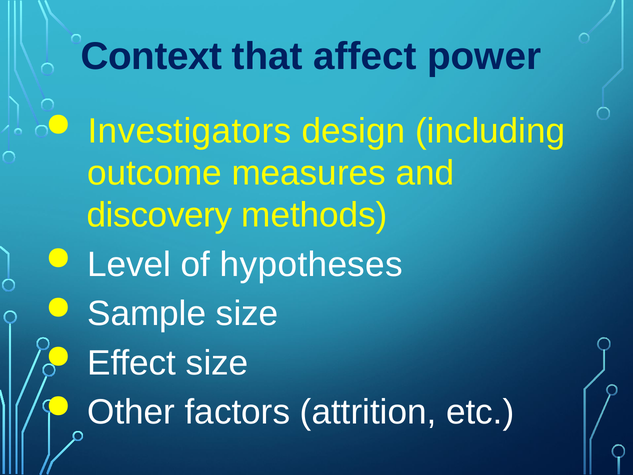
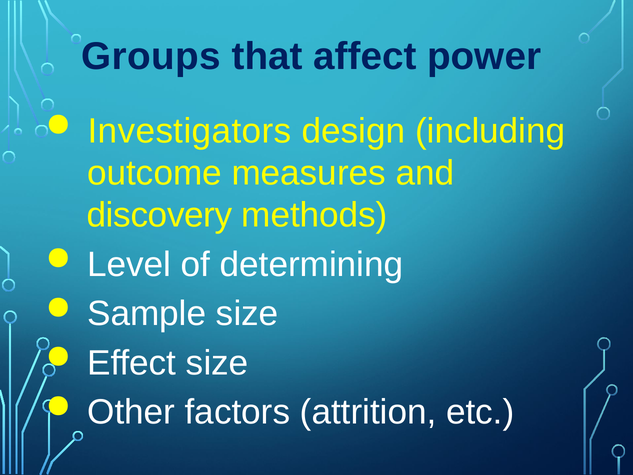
Context: Context -> Groups (151, 57)
hypotheses: hypotheses -> determining (312, 264)
